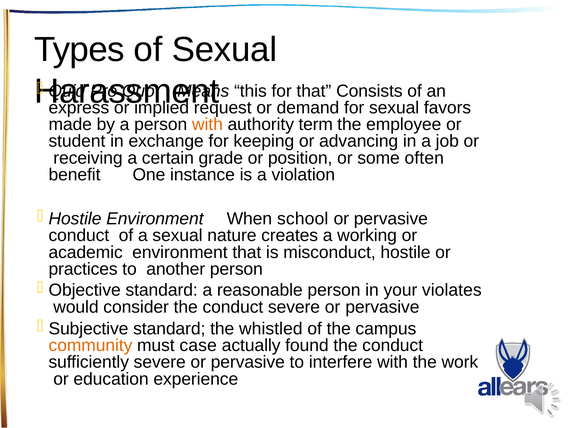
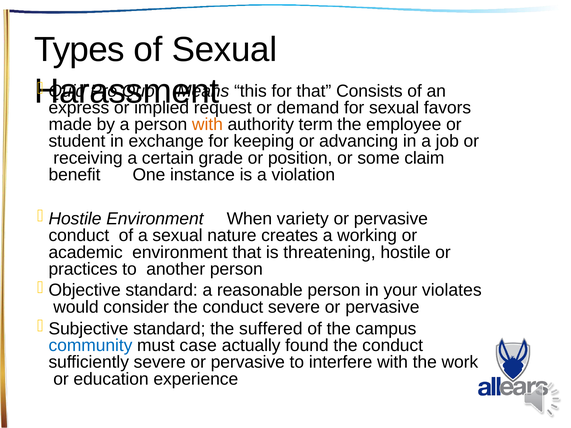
often: often -> claim (424, 158)
school: school -> variety (303, 219)
misconduct: misconduct -> threatening (329, 252)
whistled: whistled -> suffered (271, 329)
community colour: orange -> blue (90, 346)
